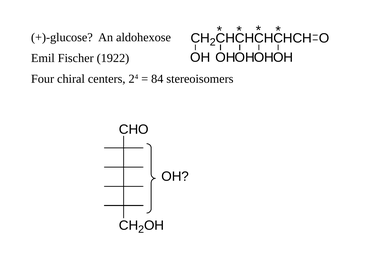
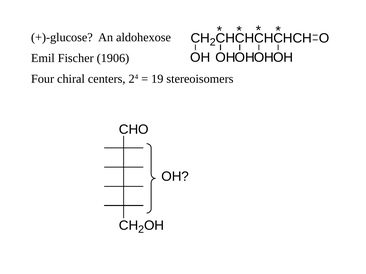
1922: 1922 -> 1906 (113, 58)
84: 84 -> 19 (157, 79)
